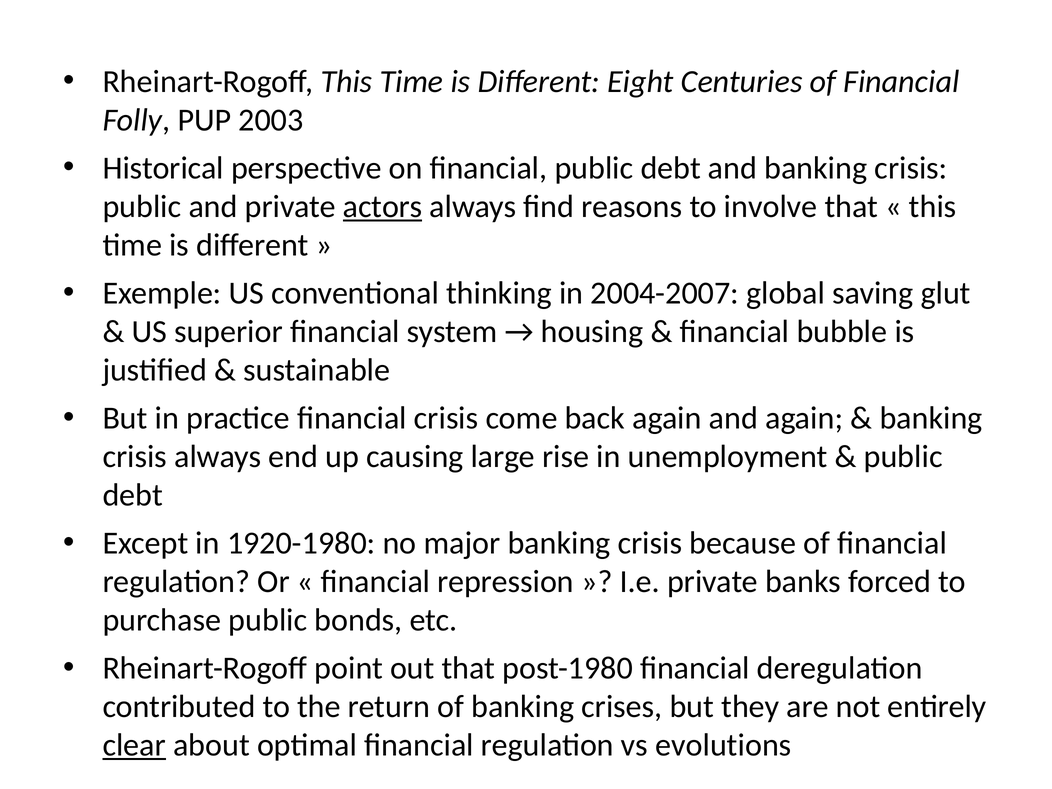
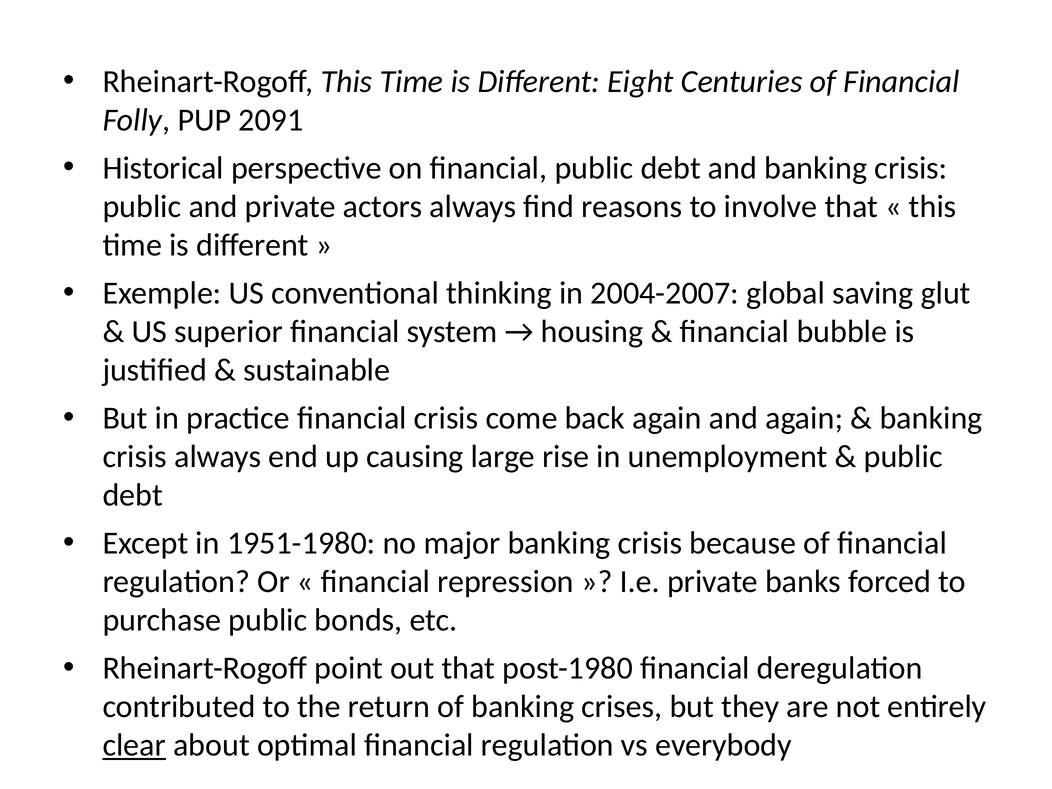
2003: 2003 -> 2091 (271, 120)
actors underline: present -> none (383, 207)
1920-1980: 1920-1980 -> 1951-1980 (301, 543)
evolutions: evolutions -> everybody (723, 745)
